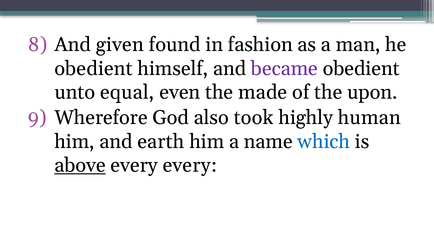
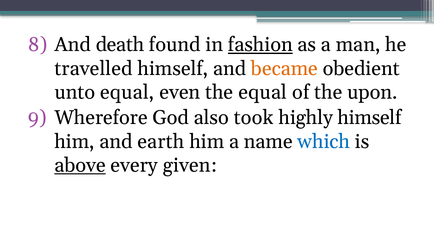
given: given -> death (120, 45)
fashion underline: none -> present (260, 45)
obedient: obedient -> travelled (94, 69)
became colour: purple -> orange (284, 69)
the made: made -> equal (263, 92)
highly human: human -> himself (370, 118)
every every: every -> given (190, 165)
